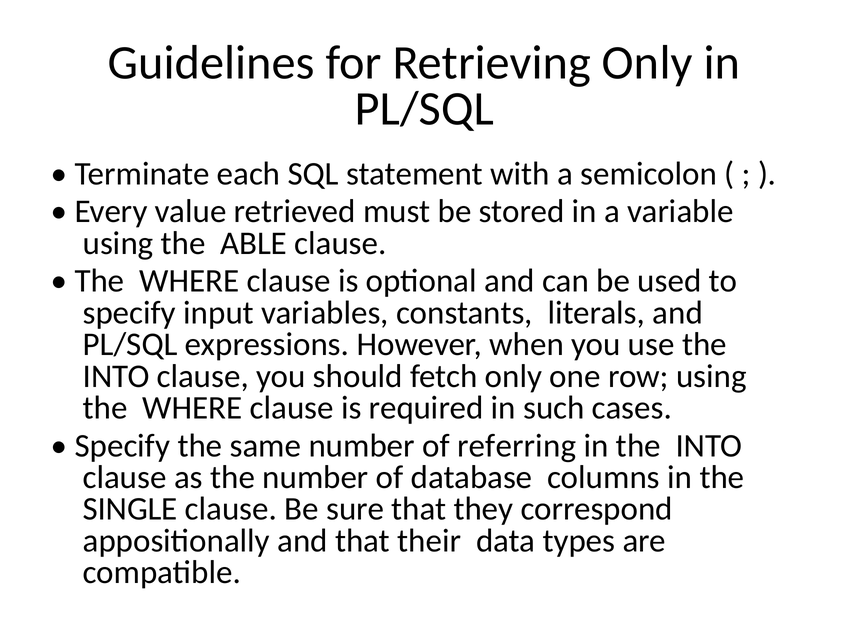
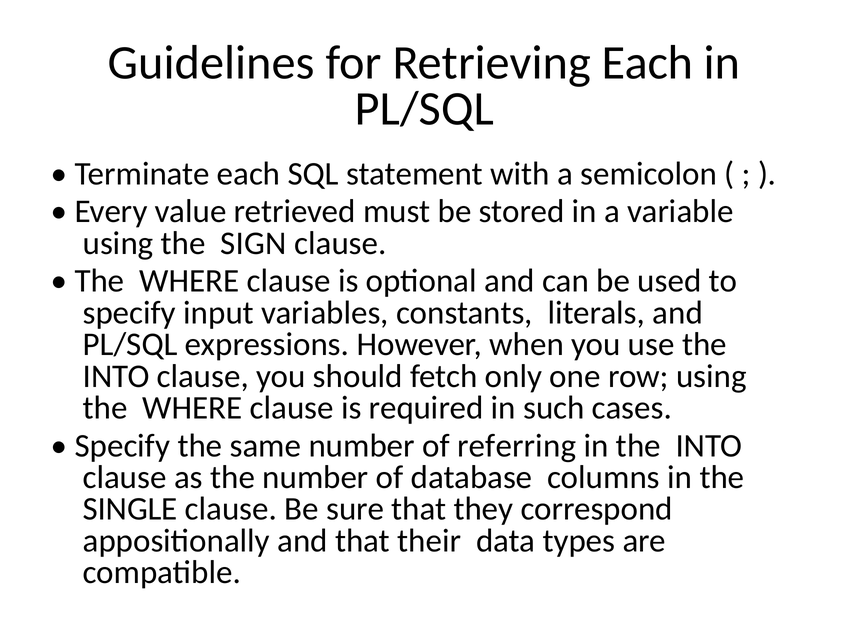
Retrieving Only: Only -> Each (647, 63)
ABLE: ABLE -> SIGN (253, 243)
